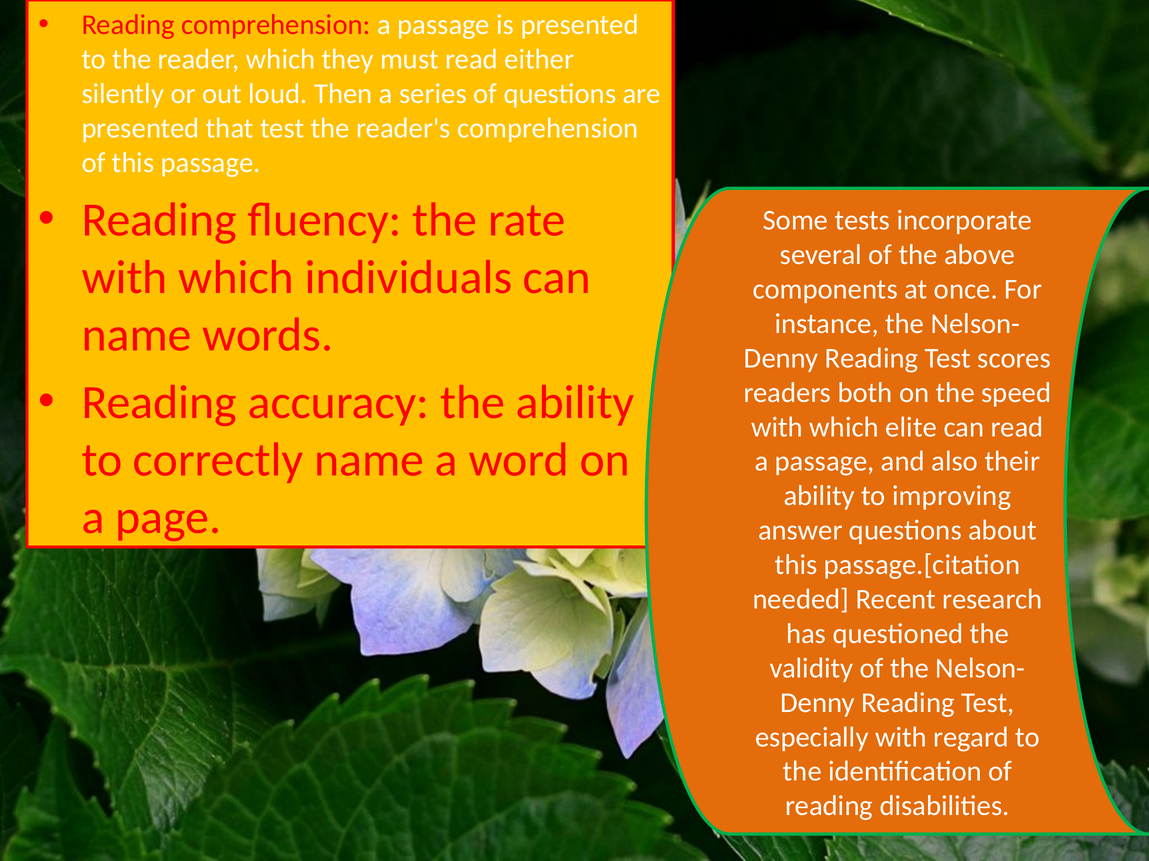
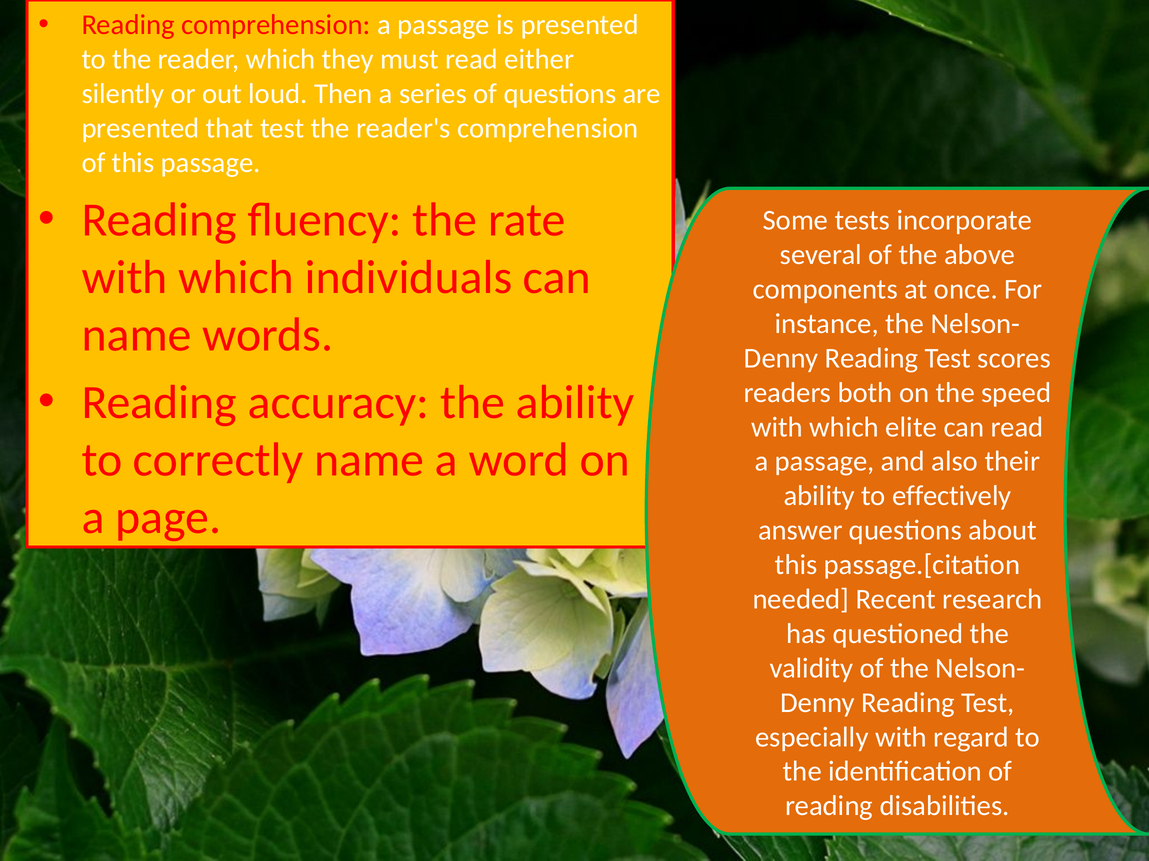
improving: improving -> effectively (952, 496)
